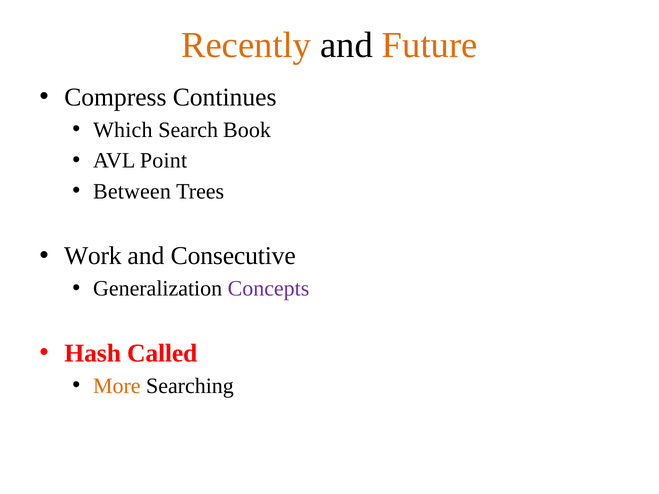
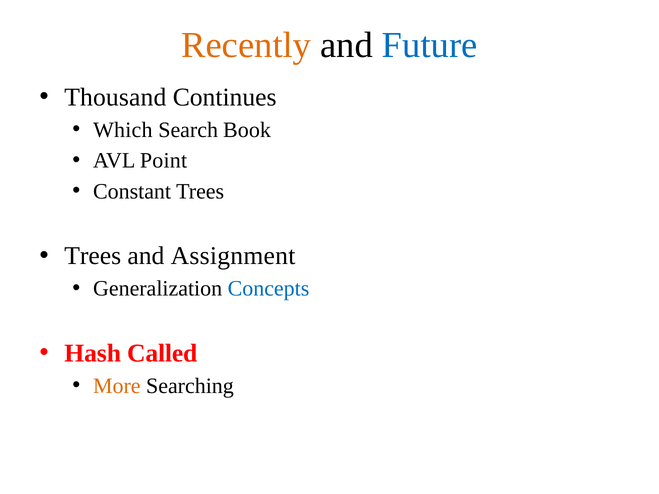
Future colour: orange -> blue (430, 45)
Compress: Compress -> Thousand (115, 97)
Between: Between -> Constant (132, 191)
Work: Work -> Trees (93, 256)
Consecutive: Consecutive -> Assignment (233, 256)
Concepts colour: purple -> blue (269, 289)
